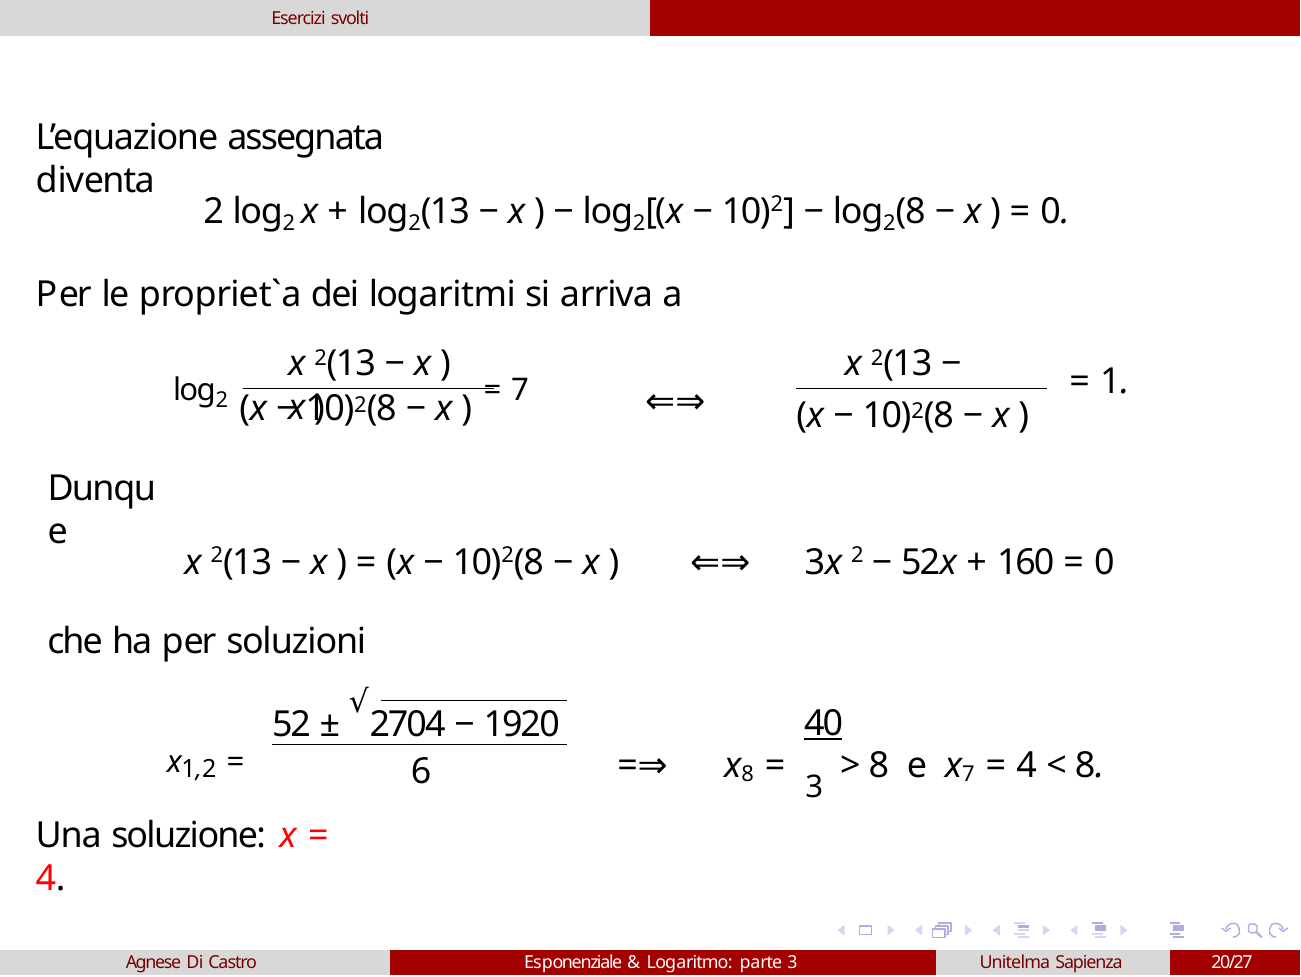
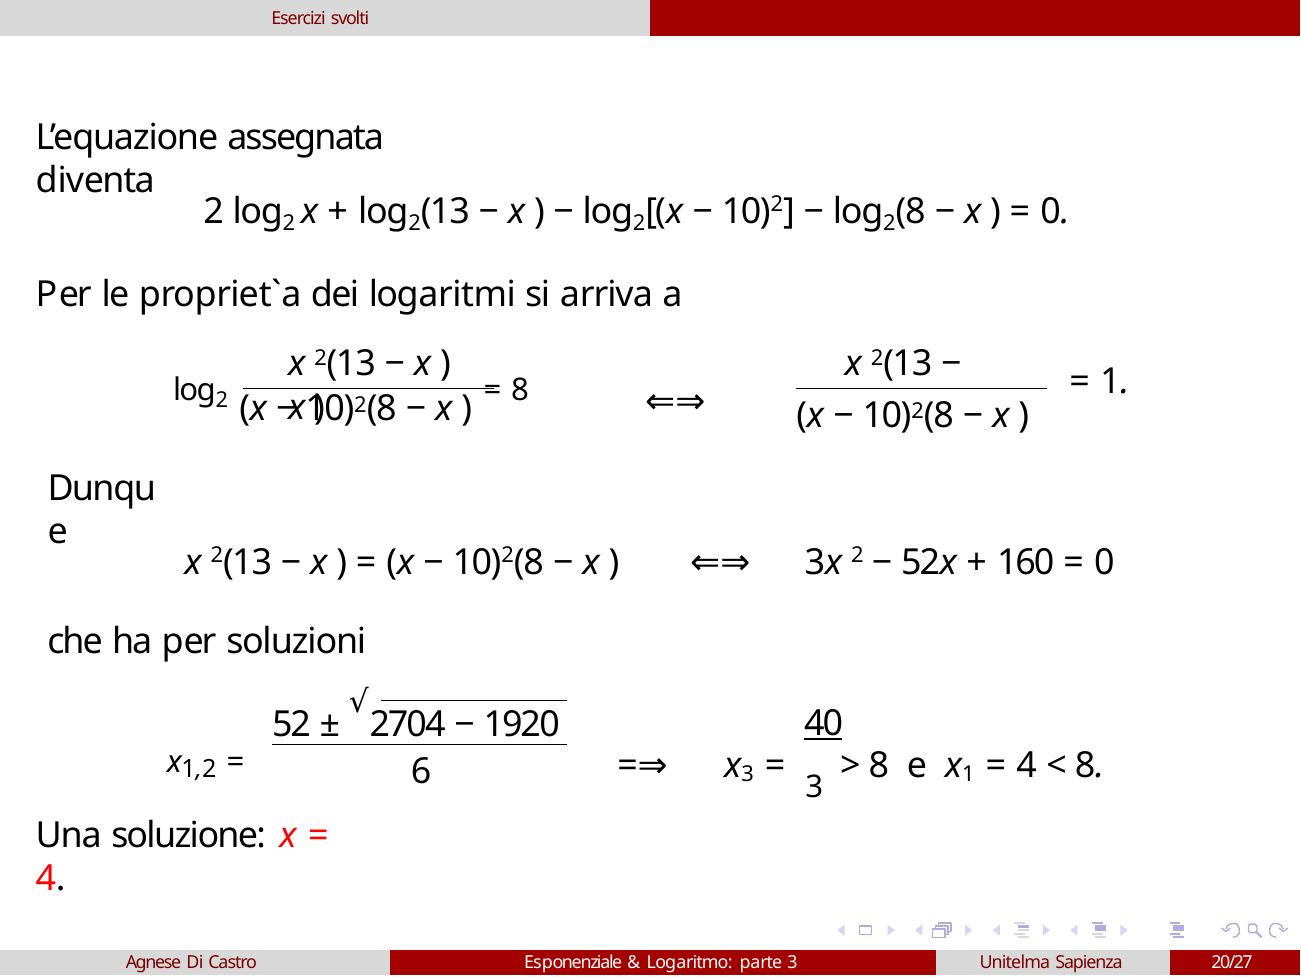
7: 7 -> 8 (520, 390)
x 7: 7 -> 1 (968, 774)
x 8: 8 -> 3 (748, 774)
